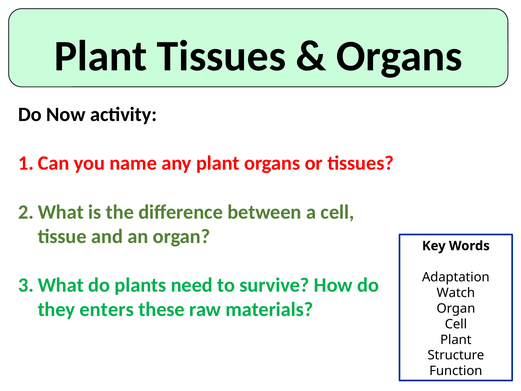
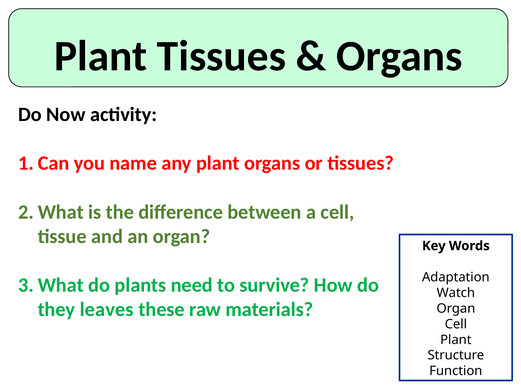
enters: enters -> leaves (107, 309)
